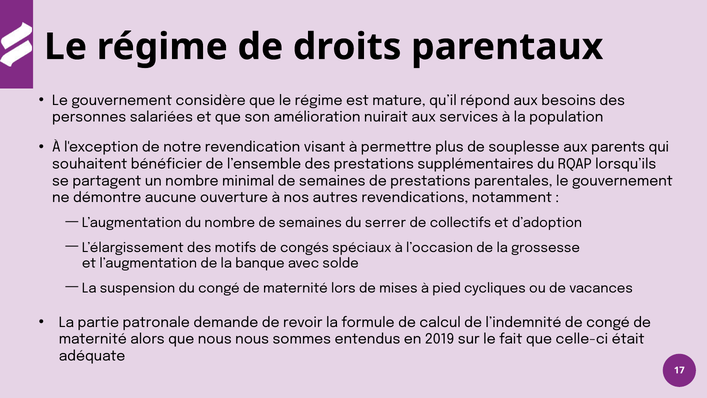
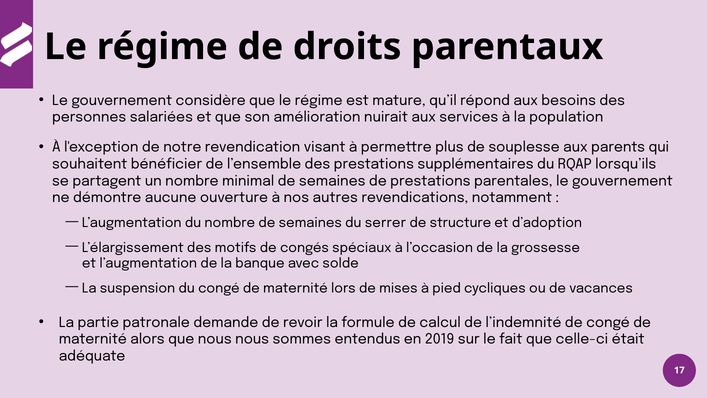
collectifs: collectifs -> structure (460, 223)
